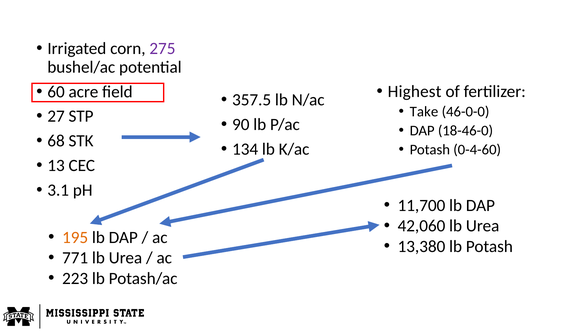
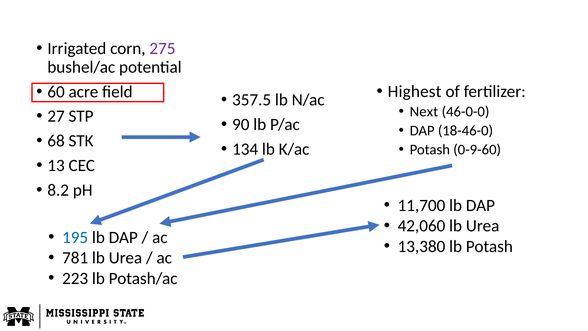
Take: Take -> Next (424, 112)
0-4-60: 0-4-60 -> 0-9-60 (477, 149)
3.1: 3.1 -> 8.2 (58, 190)
195 colour: orange -> blue (75, 237)
771: 771 -> 781 (75, 258)
